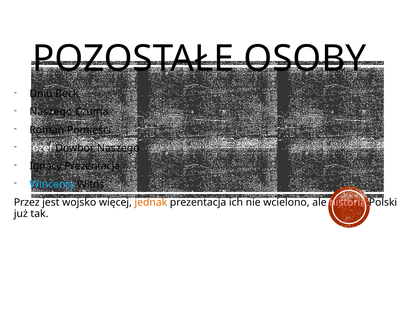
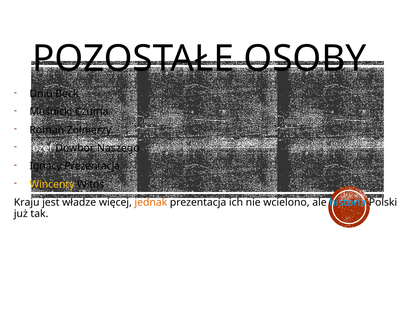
Naszego: Naszego -> Muśnicki (51, 112)
Pomieści: Pomieści -> Żołnierzy (89, 130)
Wincenty colour: light blue -> yellow (52, 184)
Przez: Przez -> Kraju (27, 203)
wojsko: wojsko -> władze (79, 203)
historia colour: pink -> light blue (348, 203)
